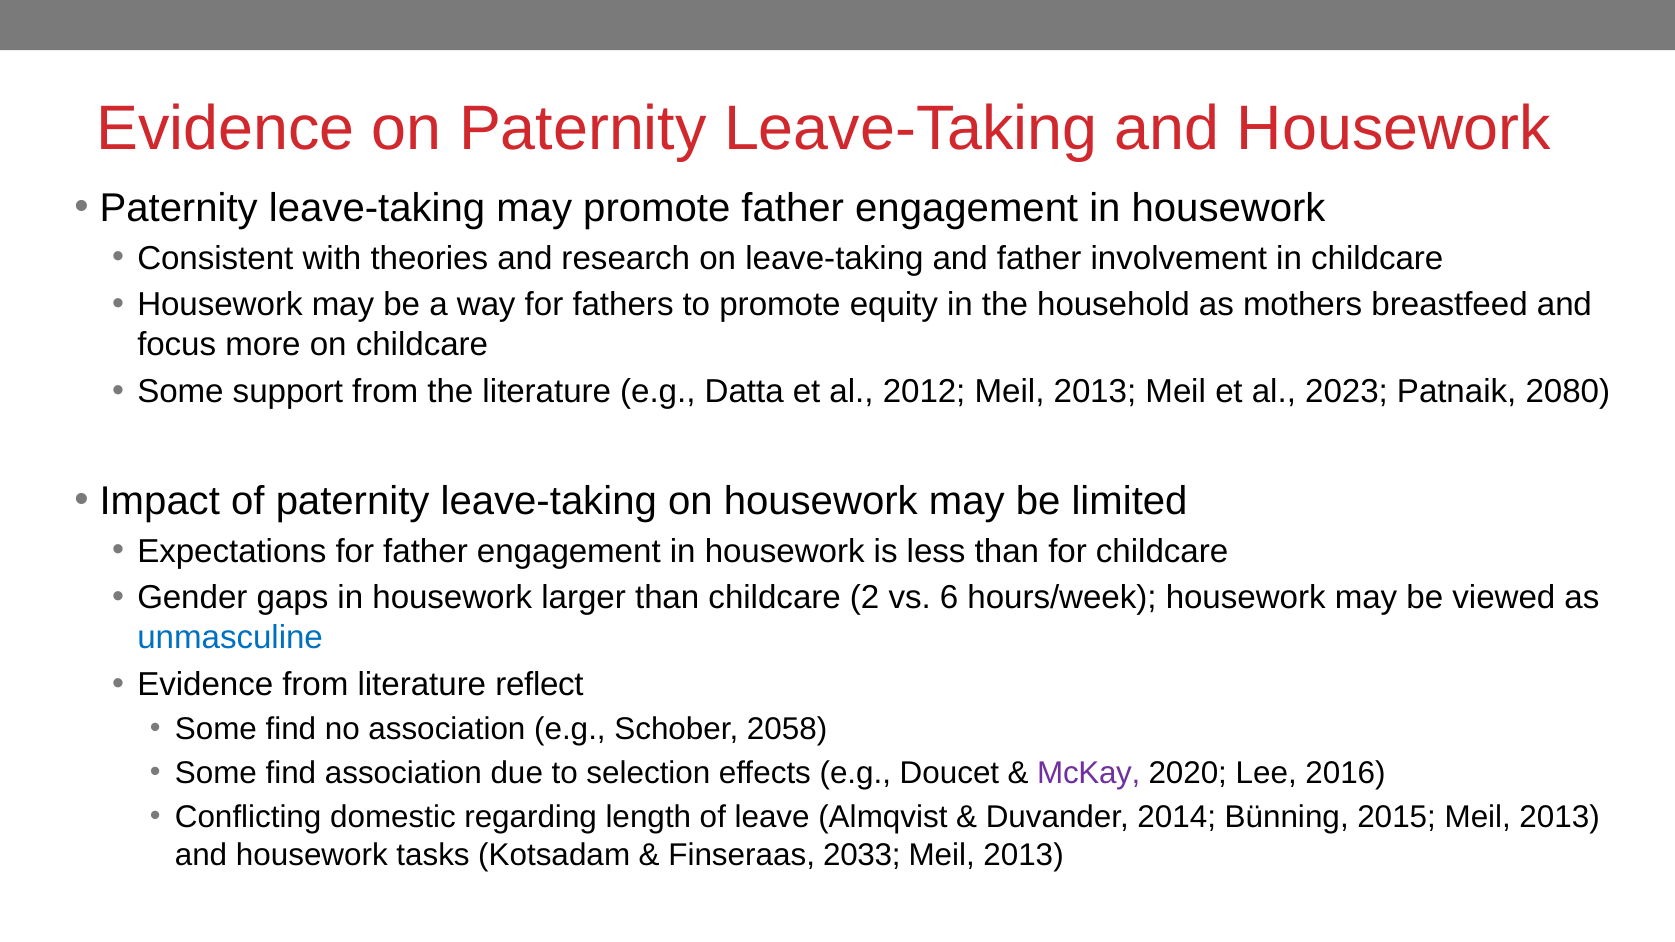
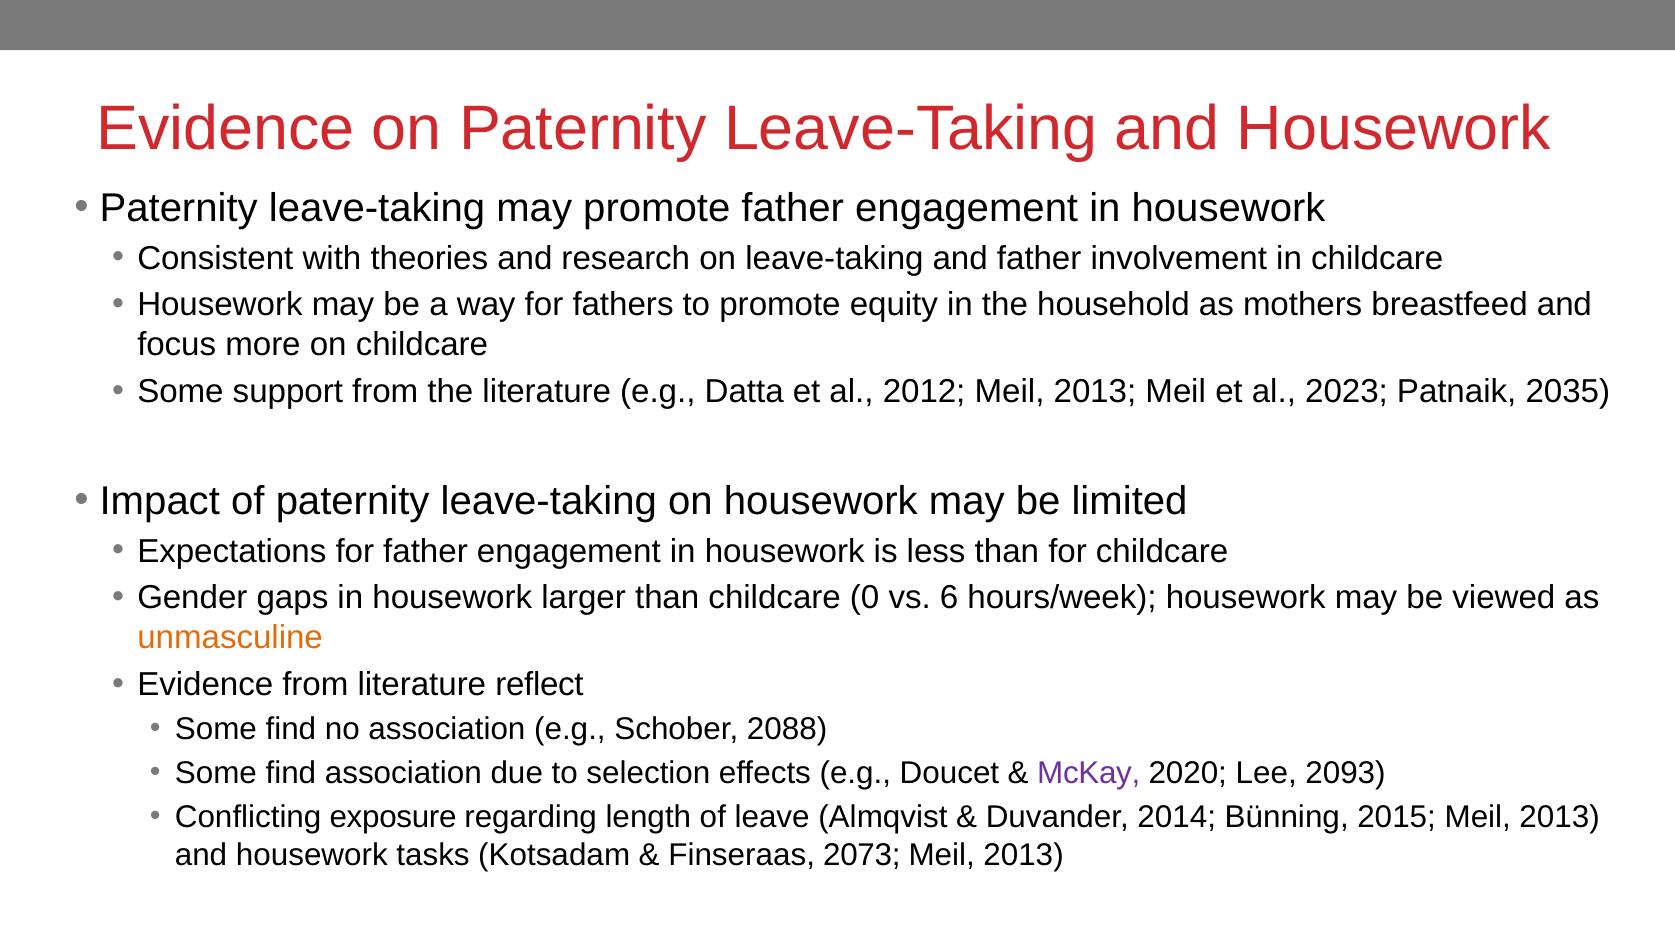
2080: 2080 -> 2035 (1568, 392)
2: 2 -> 0 (865, 598)
unmasculine colour: blue -> orange (230, 638)
2058: 2058 -> 2088 (787, 729)
2016: 2016 -> 2093 (1345, 773)
domestic: domestic -> exposure (393, 817)
2033: 2033 -> 2073 (862, 855)
